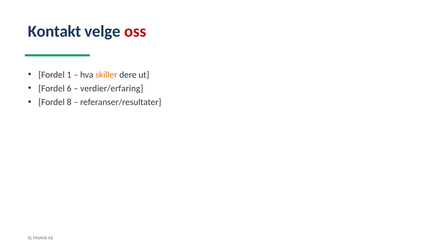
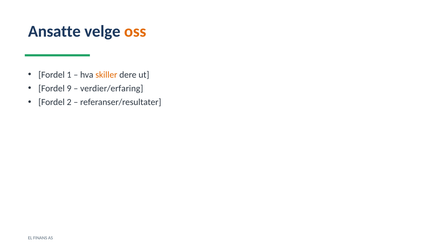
Kontakt: Kontakt -> Ansatte (54, 31)
oss colour: red -> orange (135, 31)
6: 6 -> 9 (69, 88)
8: 8 -> 2 (69, 102)
